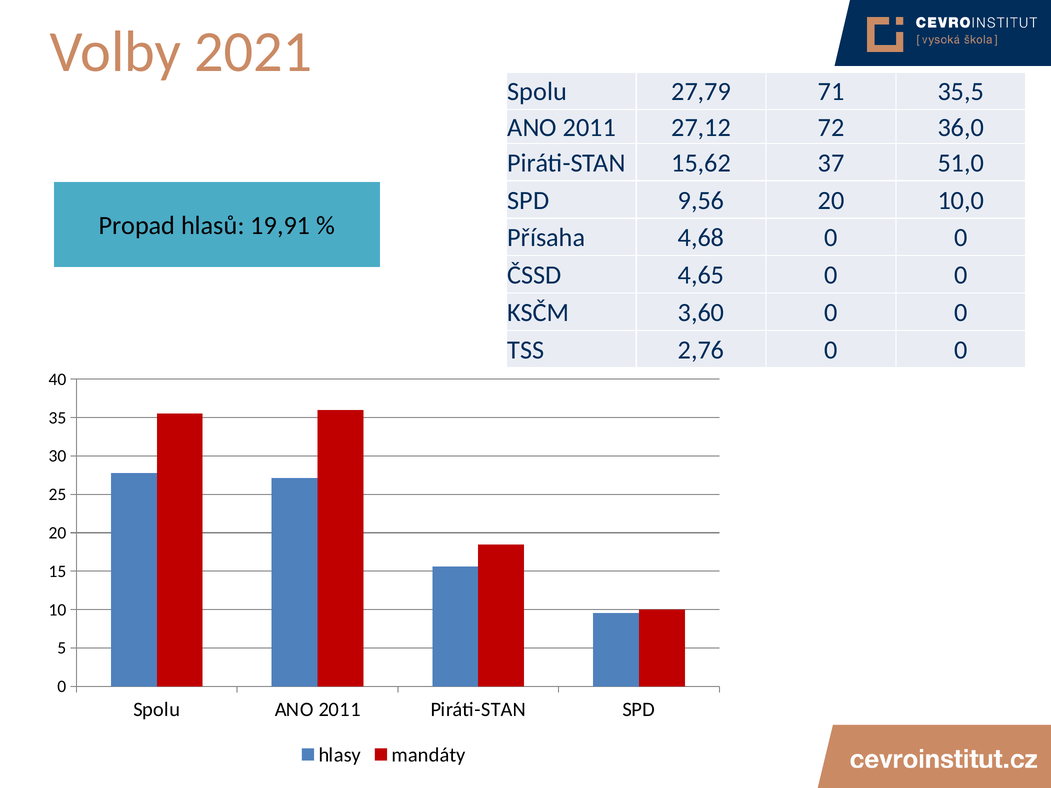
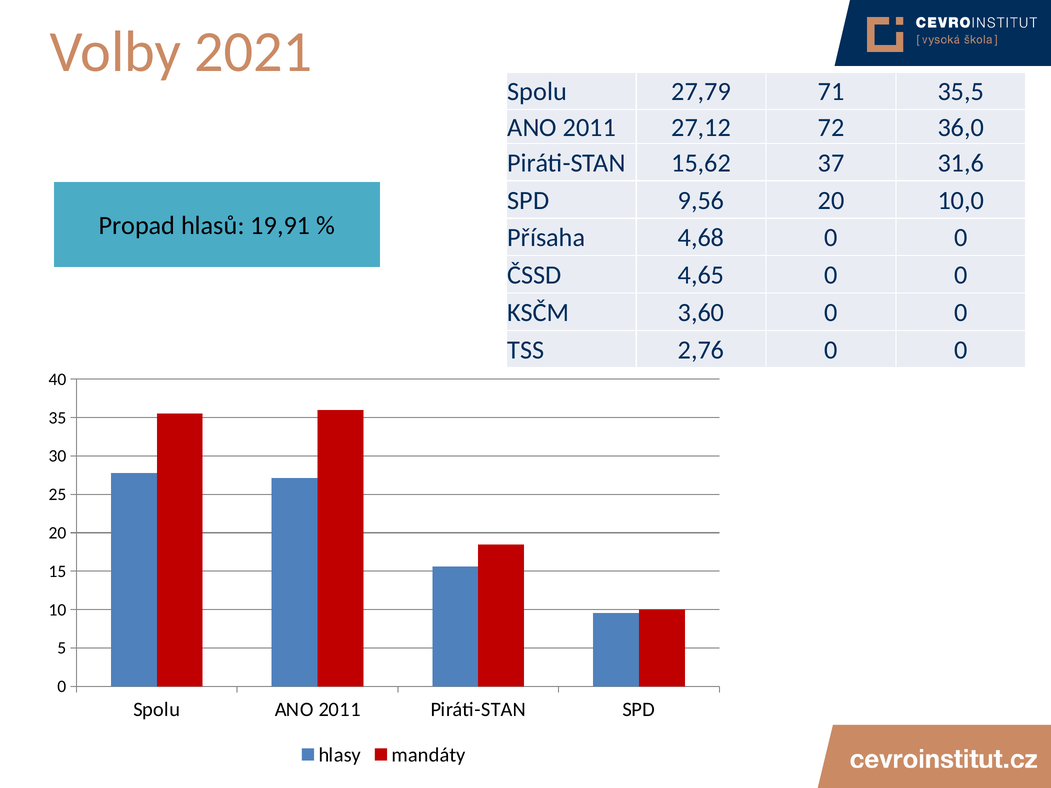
51,0: 51,0 -> 31,6 (961, 163)
